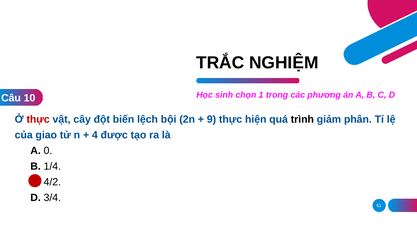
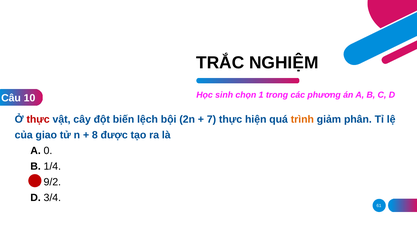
9: 9 -> 7 (211, 119)
trình colour: black -> orange (302, 119)
4: 4 -> 8 (95, 135)
4/2: 4/2 -> 9/2 (52, 182)
